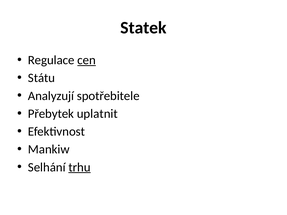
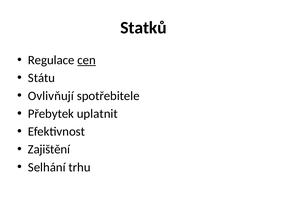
Statek: Statek -> Statků (144, 28)
Analyzují: Analyzují -> Ovlivňují (51, 96)
Mankiw: Mankiw -> Zajištění (49, 150)
trhu underline: present -> none (80, 167)
